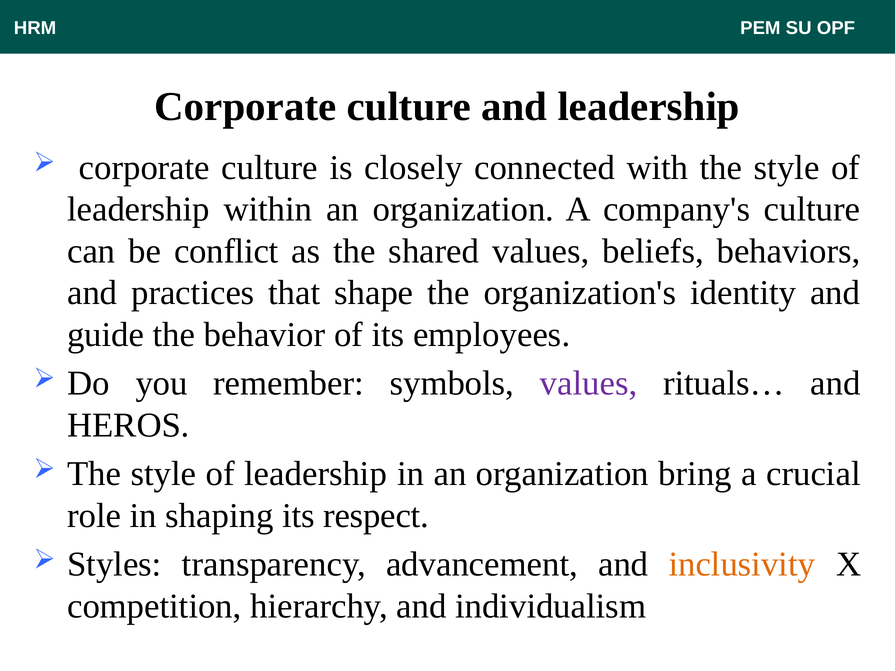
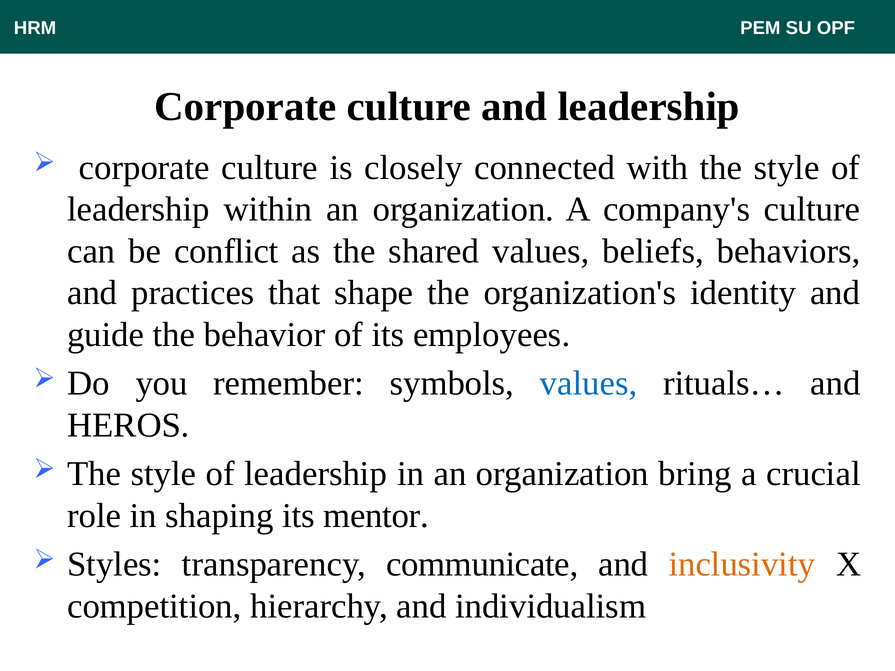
values colour: purple -> blue (589, 384)
respect: respect -> mentor (376, 516)
advancement: advancement -> communicate (482, 565)
